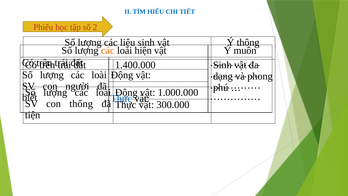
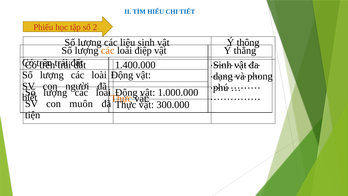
hiện: hiện -> điệp (143, 51)
muôn: muôn -> thẳng (245, 51)
Thực colour: blue -> orange (121, 98)
thống: thống -> muôn (81, 104)
